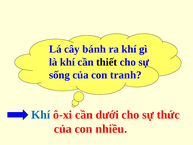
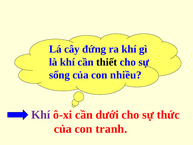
bánh: bánh -> đứng (94, 49)
tranh: tranh -> nhiều (126, 75)
Khí colour: blue -> purple (41, 115)
nhiều: nhiều -> tranh (111, 129)
